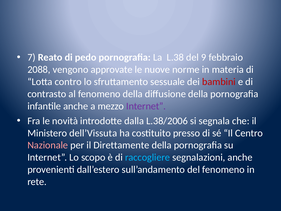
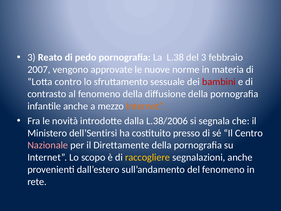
7: 7 -> 3 (31, 57)
del 9: 9 -> 3 (204, 57)
2088: 2088 -> 2007 (39, 70)
Internet colour: purple -> orange (146, 106)
dell’Vissuta: dell’Vissuta -> dell’Sentirsi (93, 133)
raccogliere colour: light blue -> yellow (148, 157)
